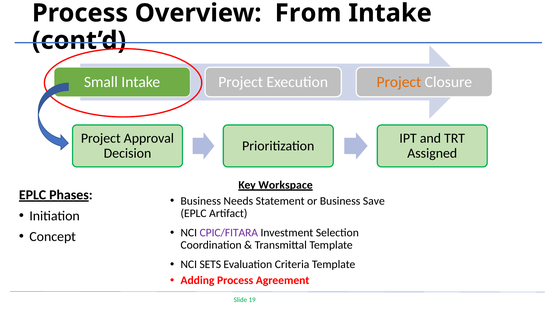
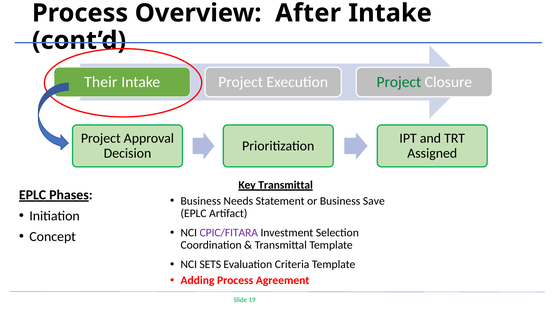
From: From -> After (308, 13)
Small: Small -> Their (101, 82)
Project colour: orange -> green (399, 82)
Key Workspace: Workspace -> Transmittal (286, 185)
